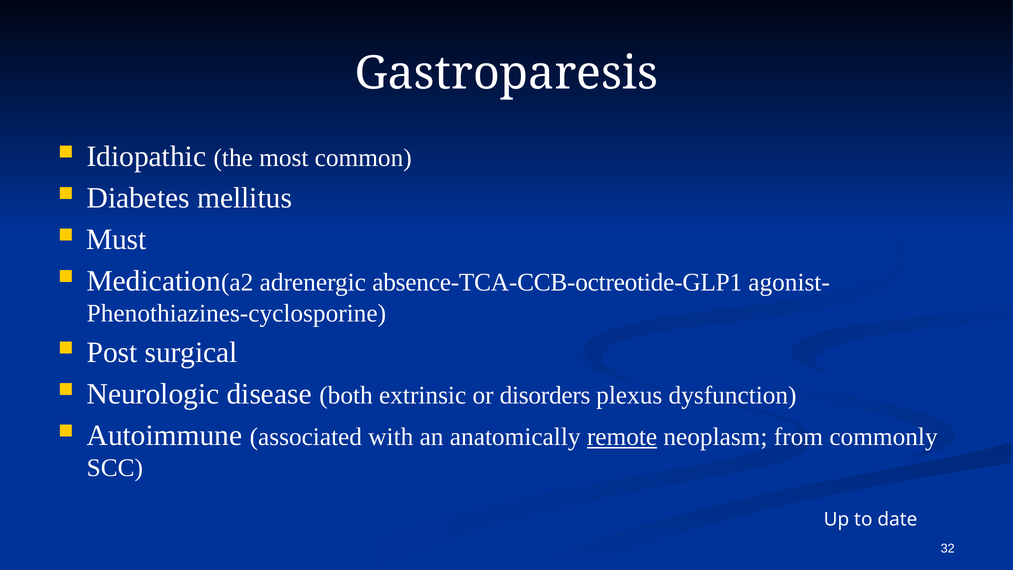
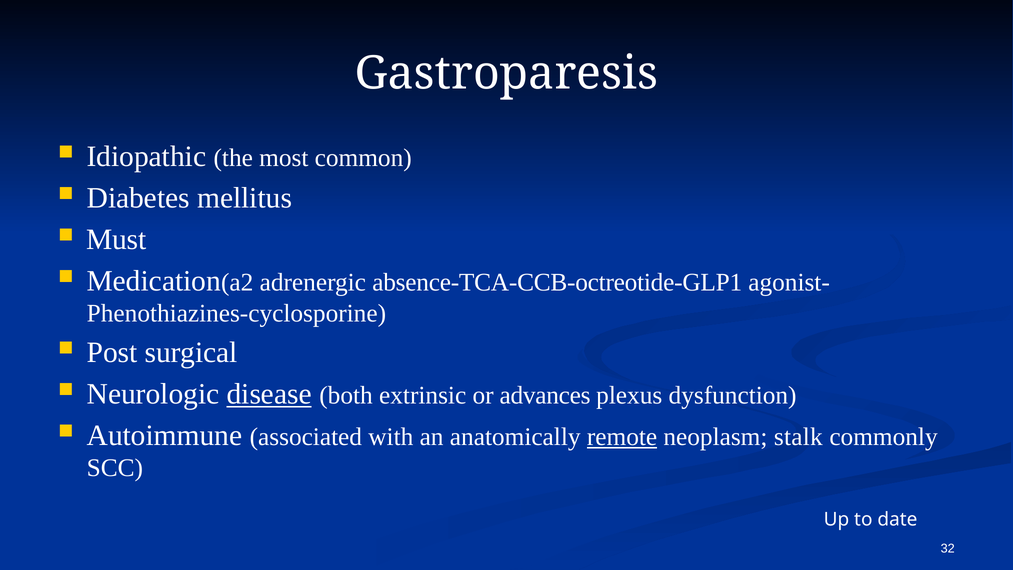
disease underline: none -> present (269, 394)
disorders: disorders -> advances (545, 395)
from: from -> stalk (798, 437)
